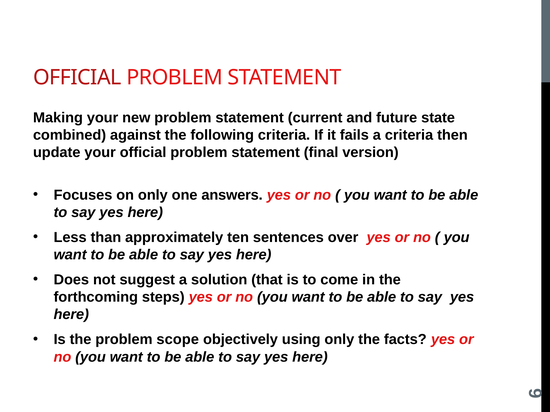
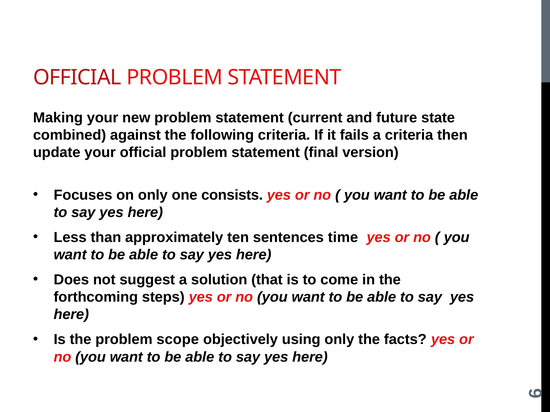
answers: answers -> consists (232, 195)
over: over -> time (343, 238)
